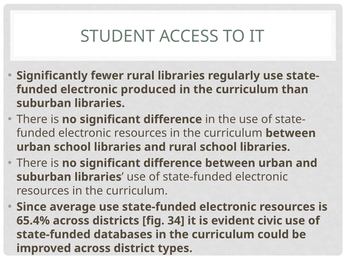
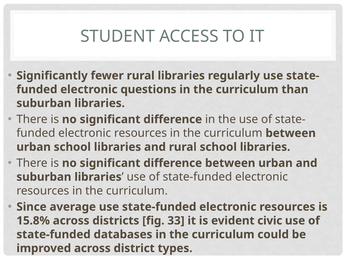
produced: produced -> questions (148, 90)
65.4%: 65.4% -> 15.8% (33, 221)
34: 34 -> 33 (176, 221)
